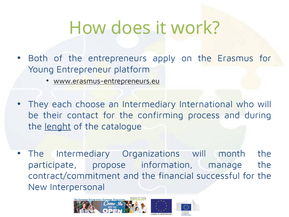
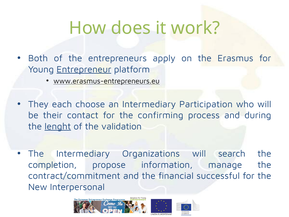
Entrepreneur underline: none -> present (84, 69)
International: International -> Participation (206, 104)
catalogue: catalogue -> validation (122, 126)
month: month -> search (232, 154)
participate: participate -> completion (53, 165)
